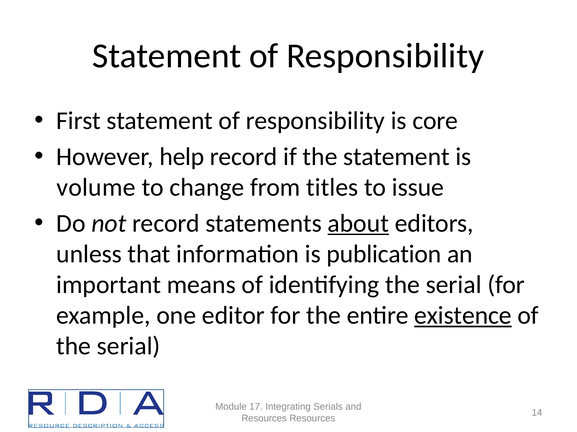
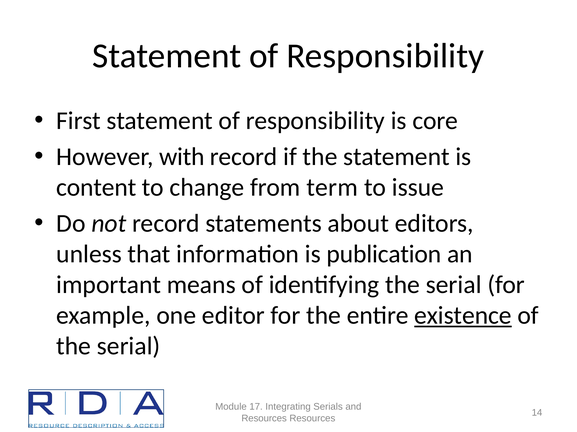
help: help -> with (182, 157)
volume: volume -> content (96, 188)
titles: titles -> term (332, 188)
about underline: present -> none (358, 224)
